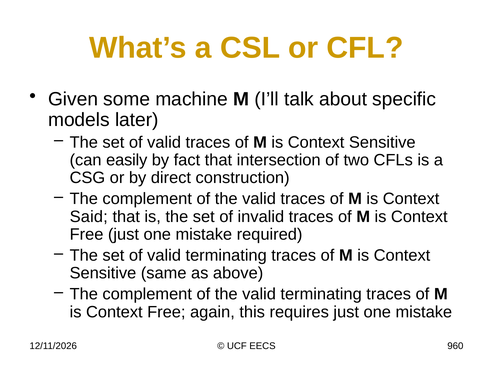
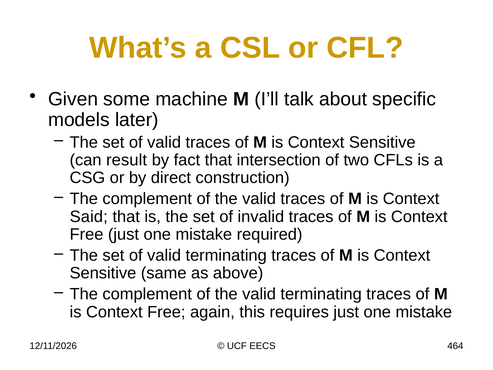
easily: easily -> result (127, 160)
960: 960 -> 464 (455, 346)
